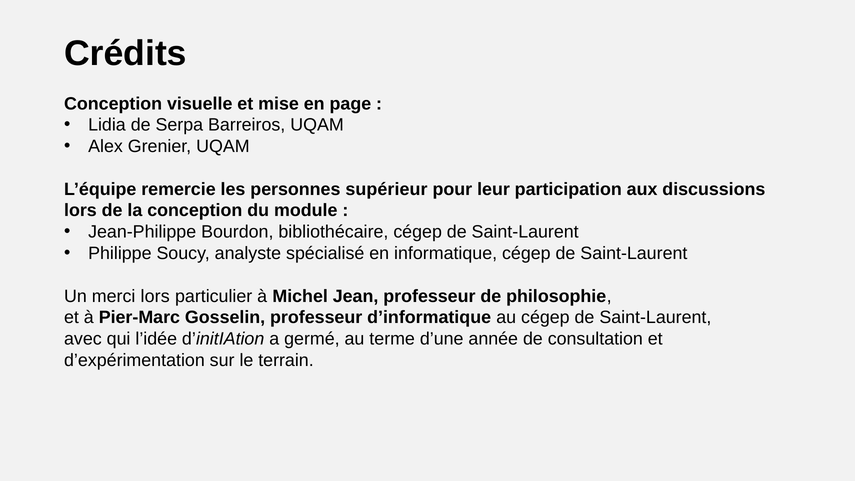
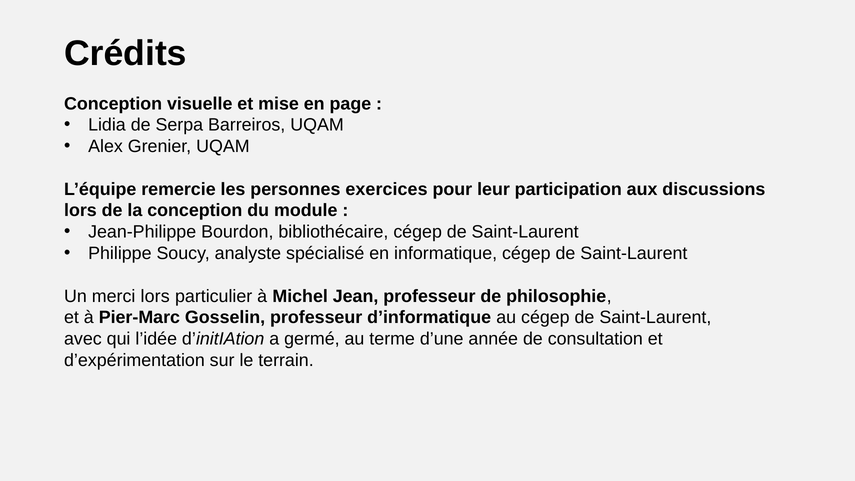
supérieur: supérieur -> exercices (386, 189)
